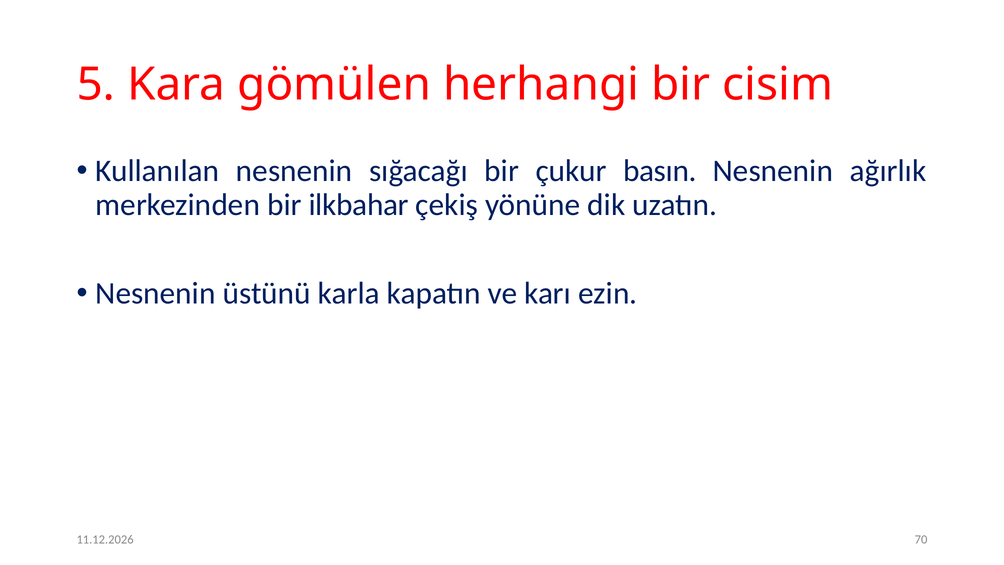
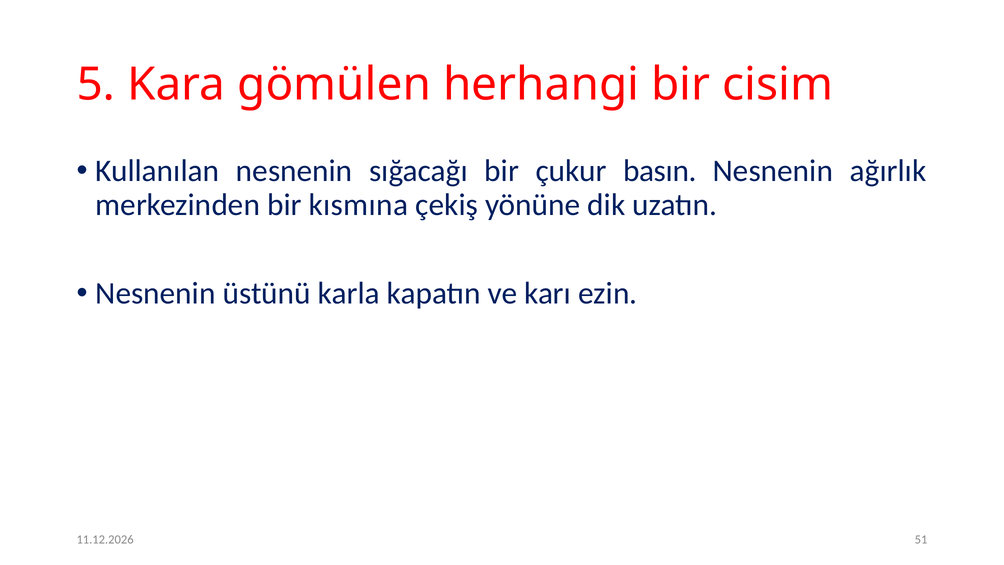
ilkbahar: ilkbahar -> kısmına (358, 205)
70: 70 -> 51 (921, 539)
